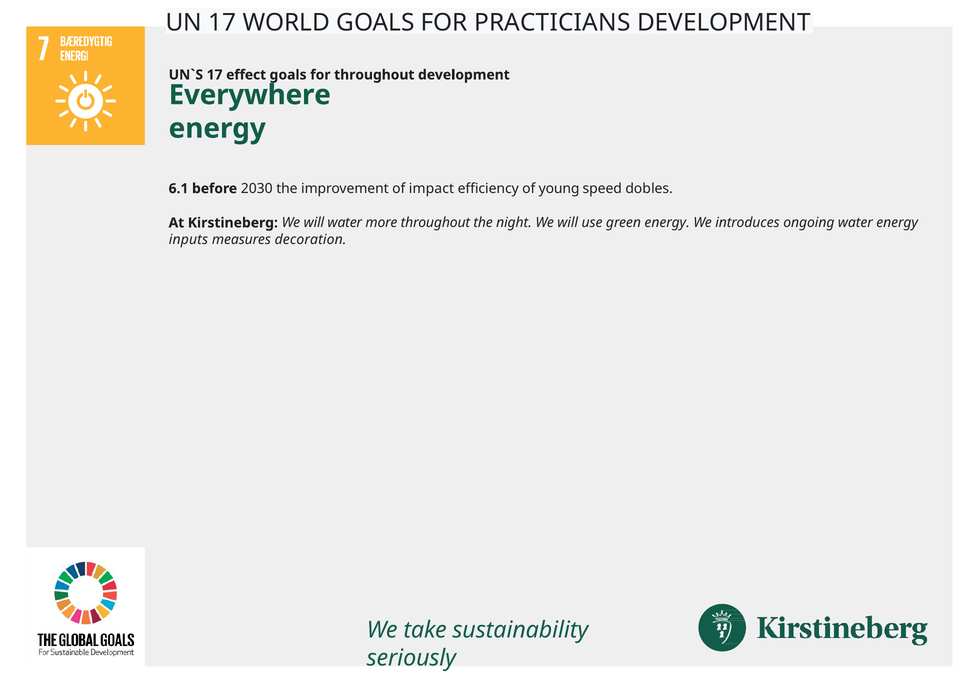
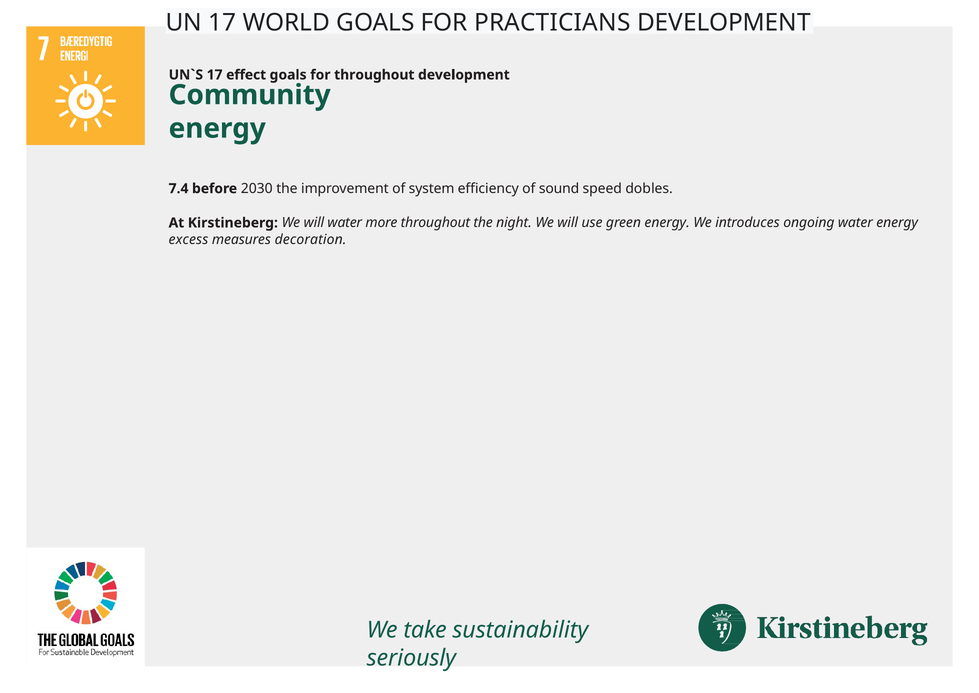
Everywhere: Everywhere -> Community (250, 95)
6.1: 6.1 -> 7.4 (179, 188)
impact: impact -> system (432, 188)
young: young -> sound (559, 188)
inputs: inputs -> excess (188, 239)
